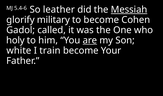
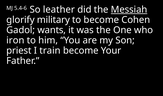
called: called -> wants (52, 30)
holy: holy -> iron (15, 40)
are underline: present -> none (90, 40)
white: white -> priest (19, 50)
